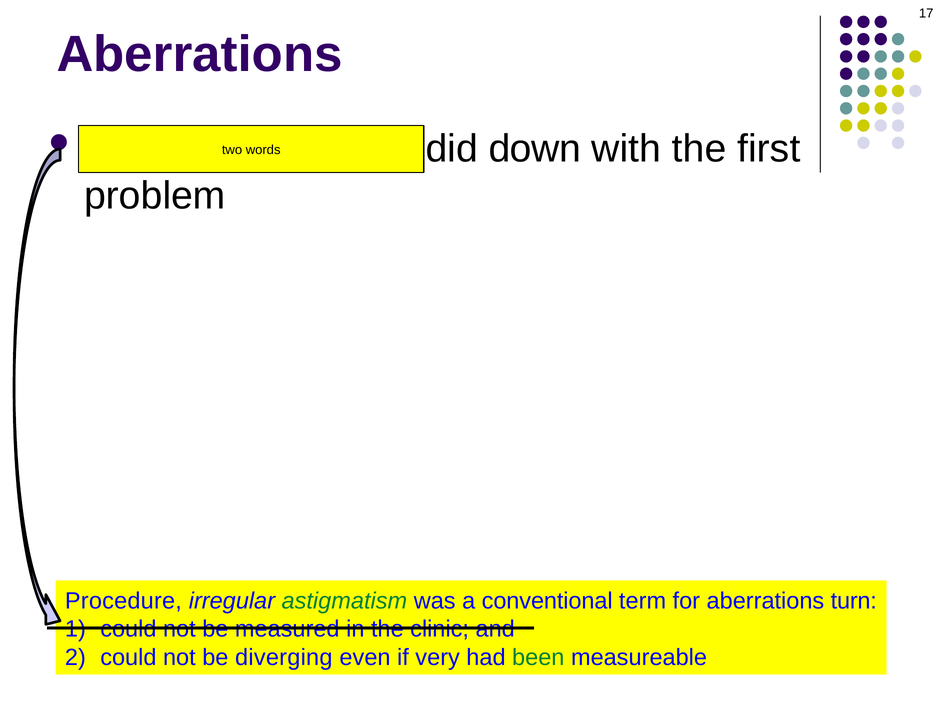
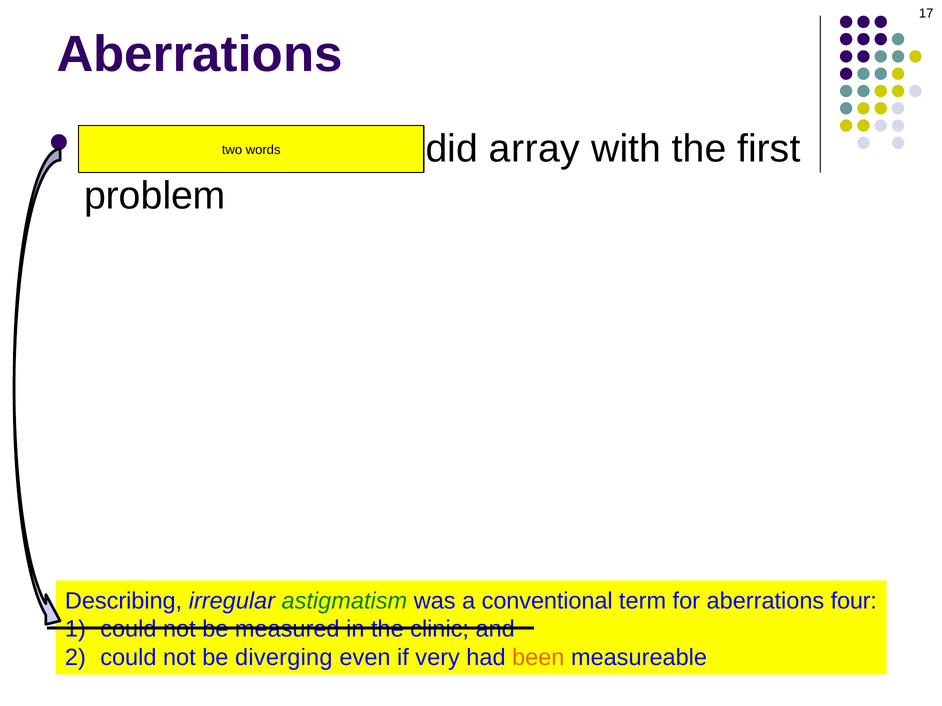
down: down -> array (534, 149)
Procedure: Procedure -> Describing (124, 601)
turn: turn -> four (854, 601)
been colour: green -> orange (538, 658)
